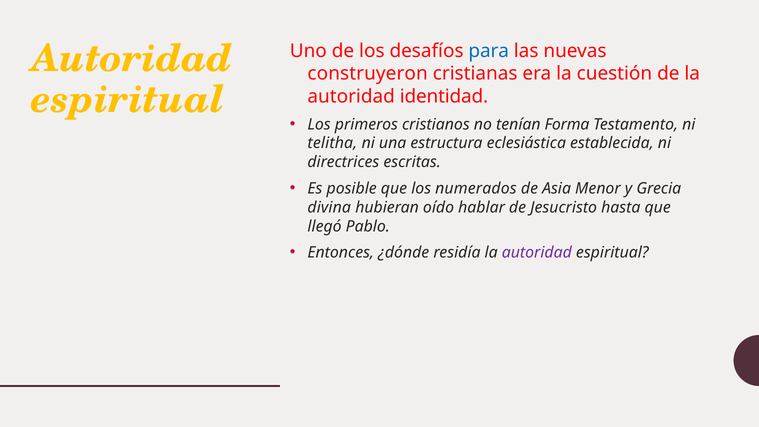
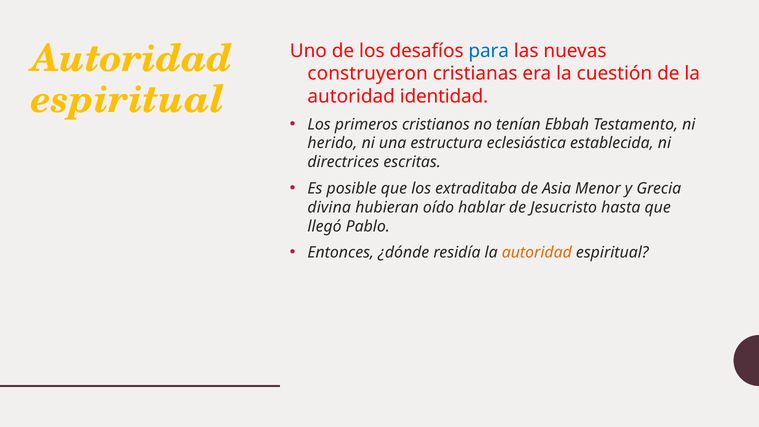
Forma: Forma -> Ebbah (567, 124)
telitha: telitha -> herido (332, 143)
numerados: numerados -> extraditaba (476, 188)
autoridad colour: purple -> orange (537, 252)
